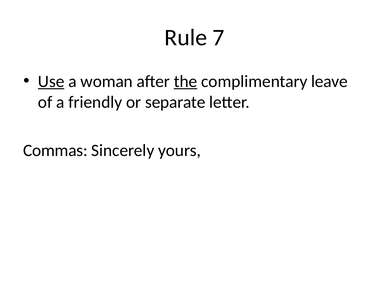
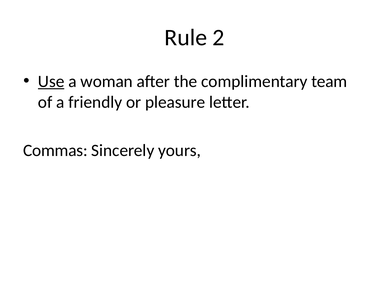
7: 7 -> 2 (218, 38)
the underline: present -> none (186, 82)
leave: leave -> team (329, 82)
separate: separate -> pleasure (175, 102)
